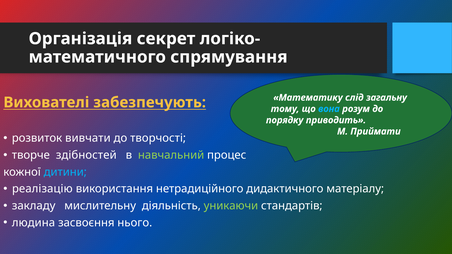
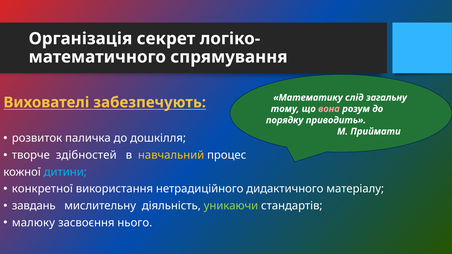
вона colour: light blue -> pink (329, 109)
вивчати: вивчати -> паличка (88, 138)
творчості: творчості -> дошкілля (158, 138)
навчальний colour: light green -> yellow (171, 155)
реалізацію: реалізацію -> конкретної (42, 189)
закладу: закладу -> завдань (34, 206)
людина: людина -> малюку (33, 223)
